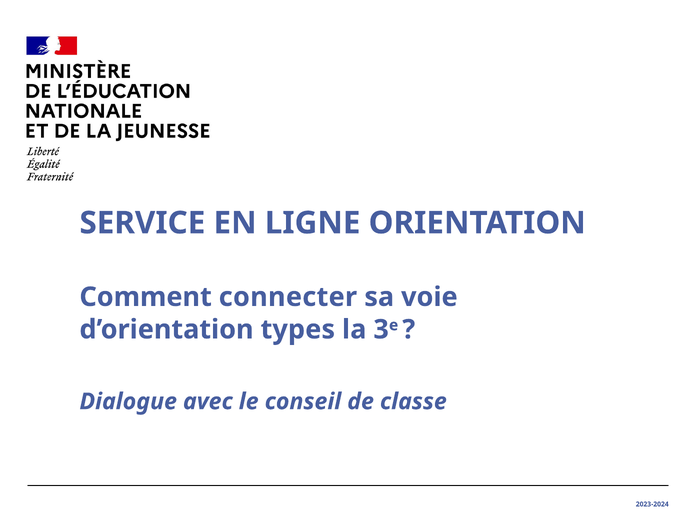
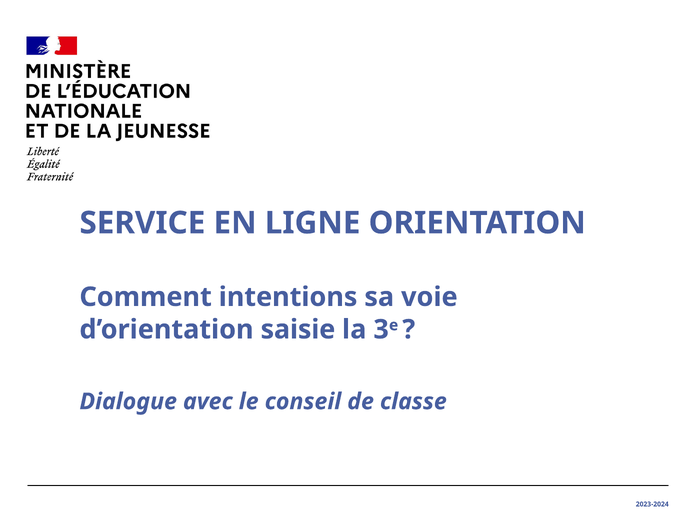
connecter: connecter -> intentions (288, 297)
types: types -> saisie (298, 330)
